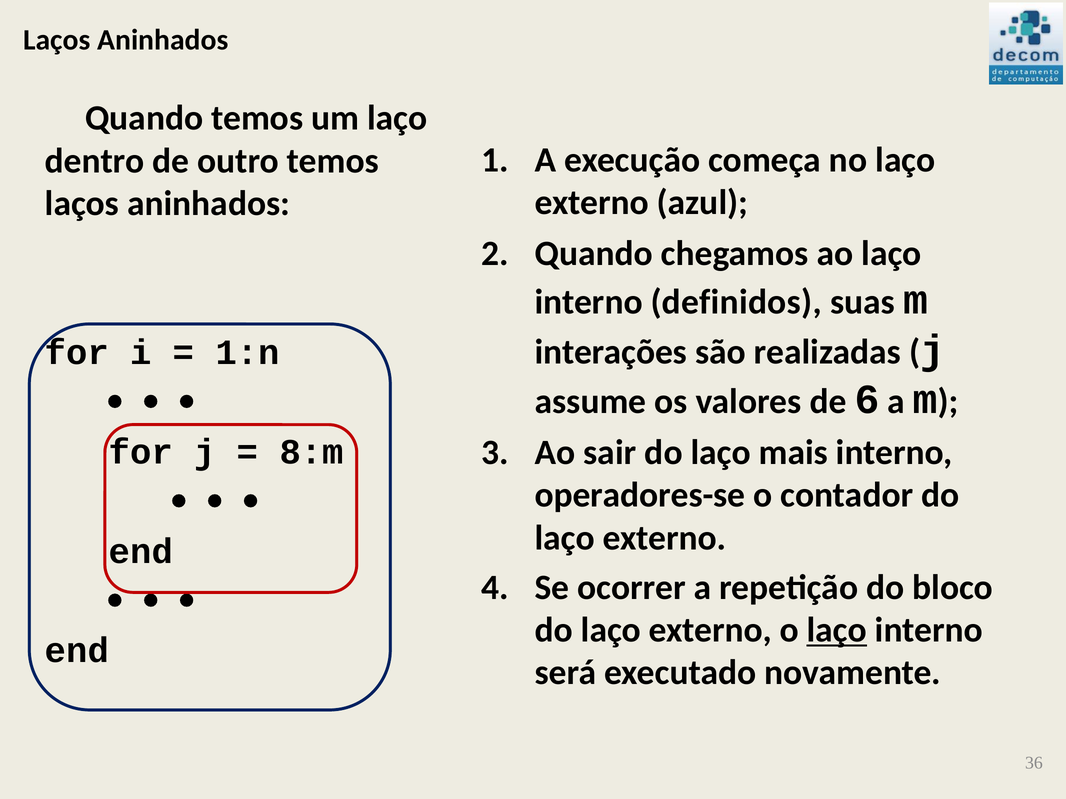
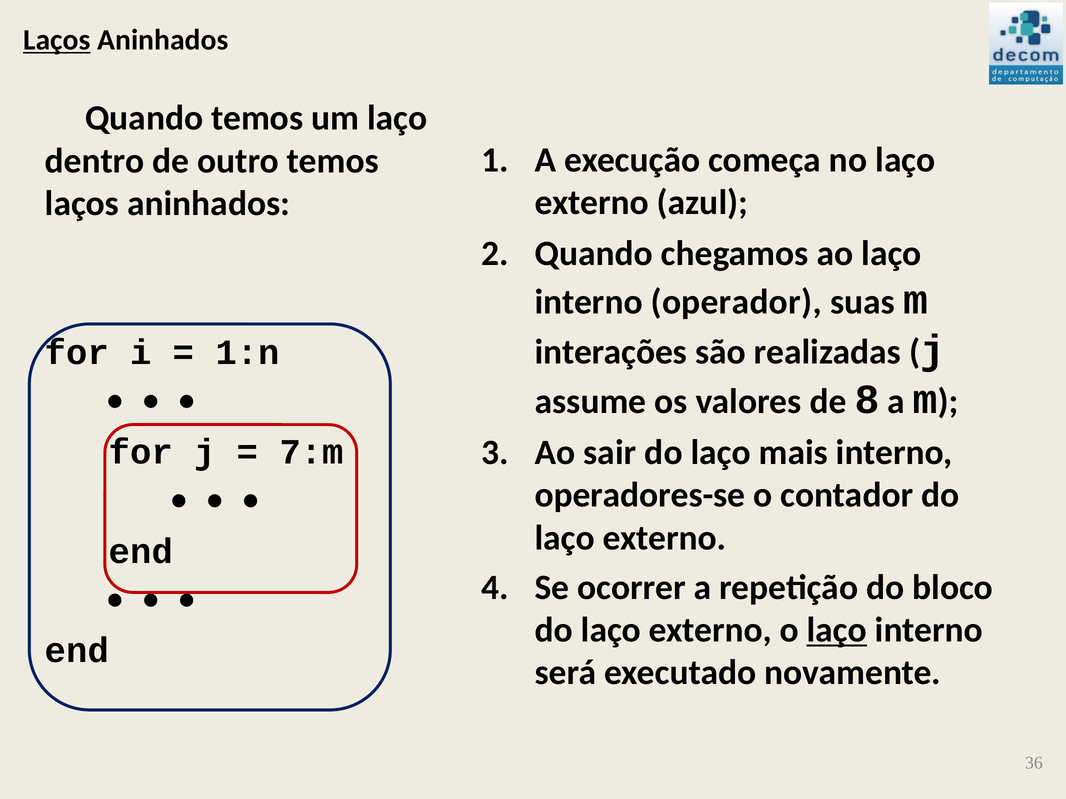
Laços underline: none -> present (57, 40)
definidos: definidos -> operador (736, 302)
6: 6 -> 8 (867, 400)
8:m: 8:m -> 7:m (312, 452)
